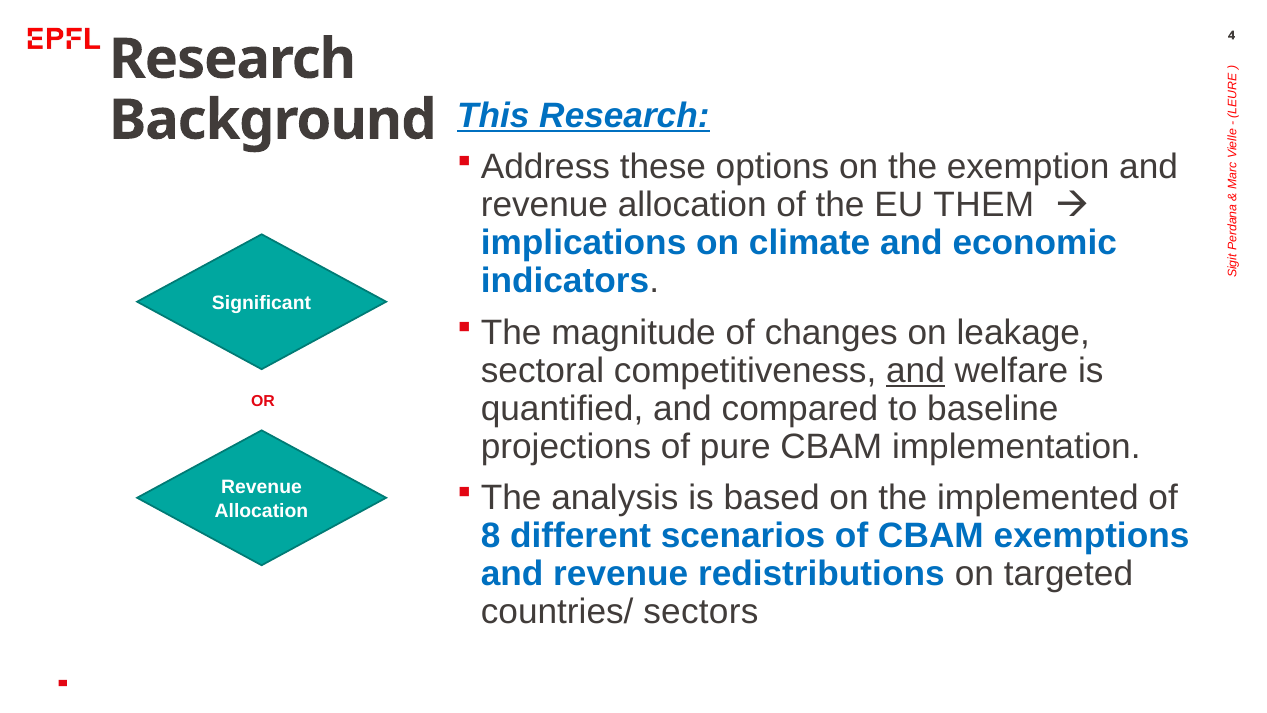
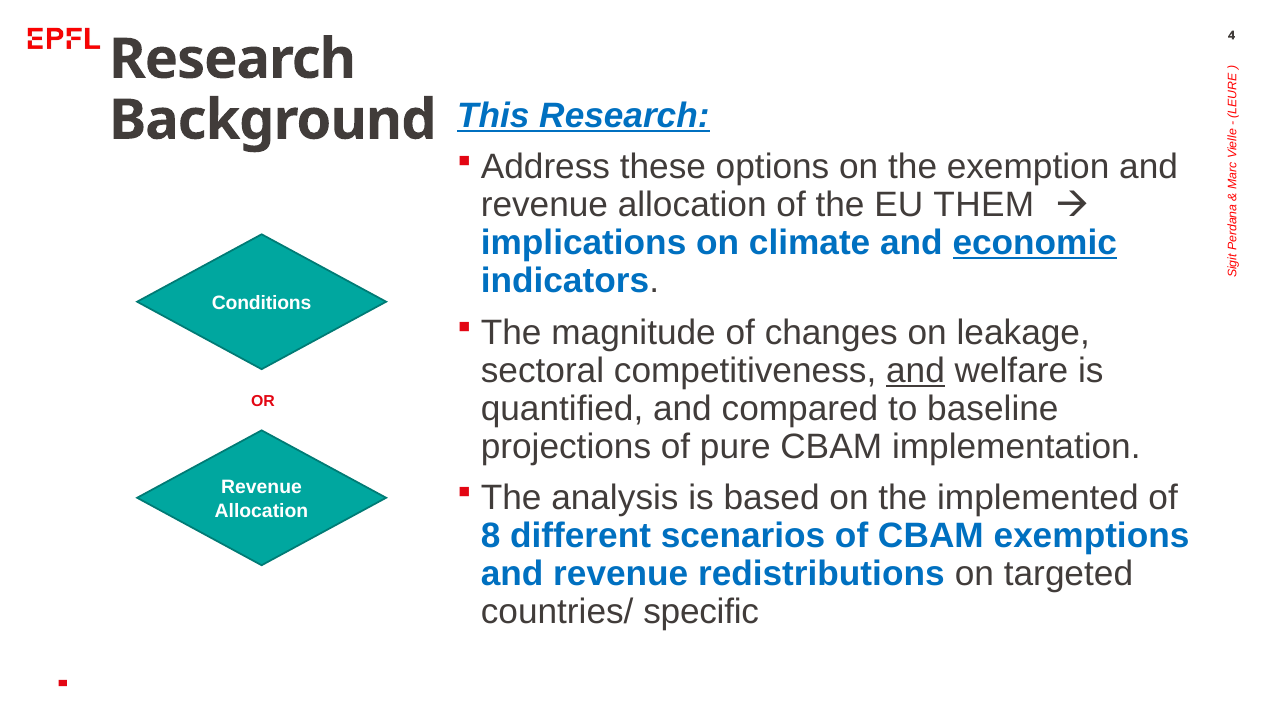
economic underline: none -> present (1035, 243)
Significant: Significant -> Conditions (262, 303)
sectors: sectors -> specific (701, 612)
